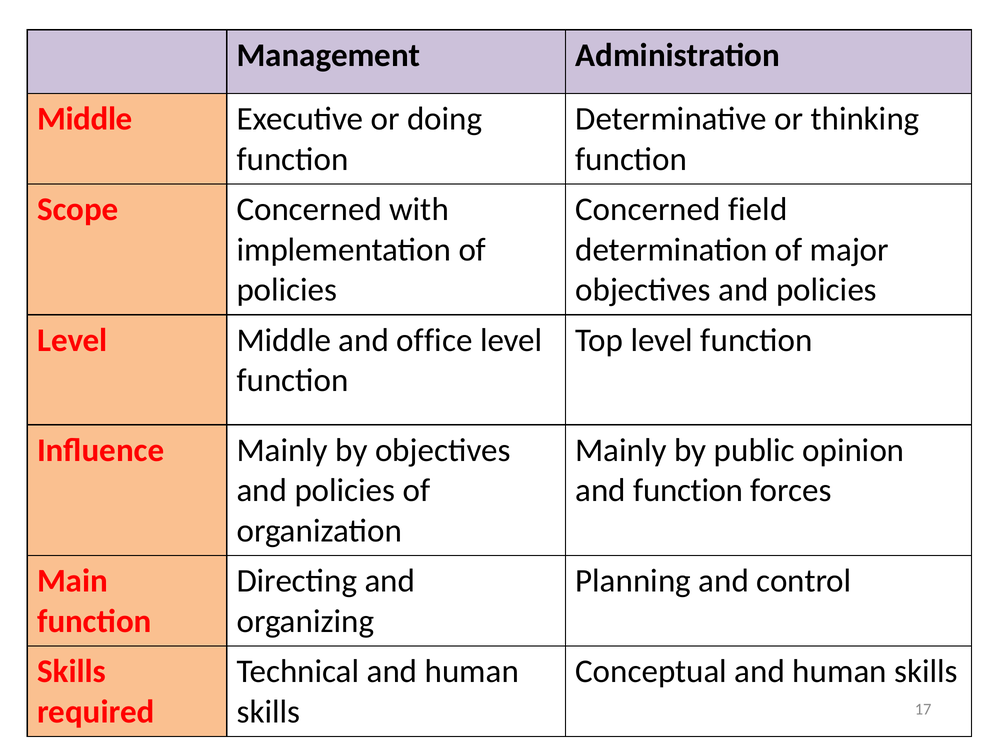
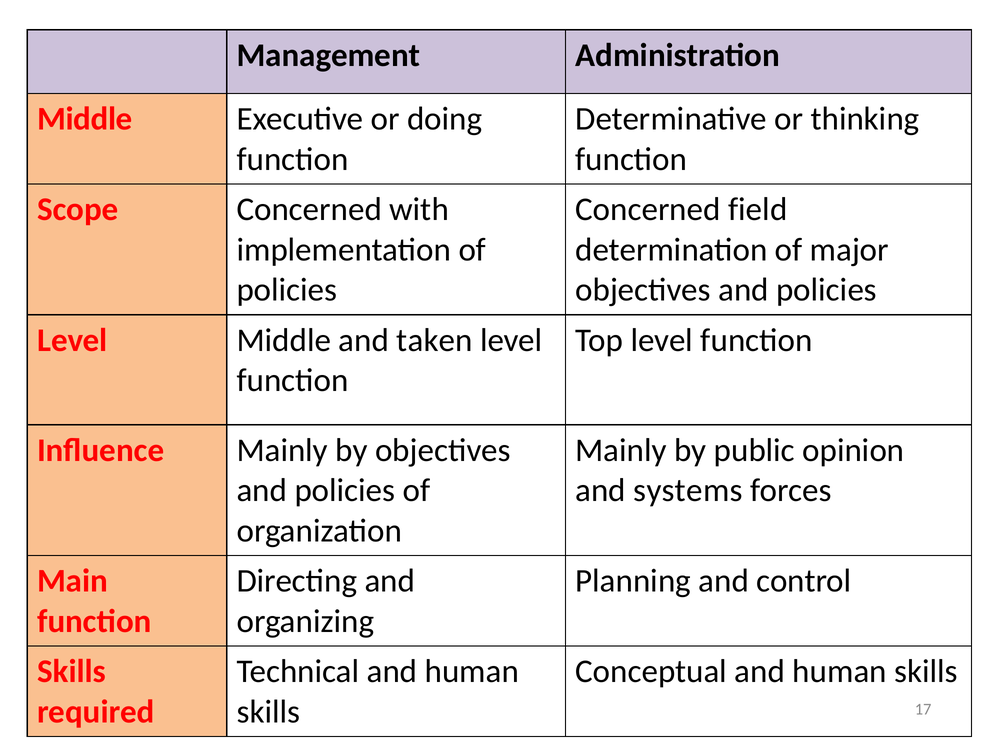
office: office -> taken (434, 340)
and function: function -> systems (688, 491)
